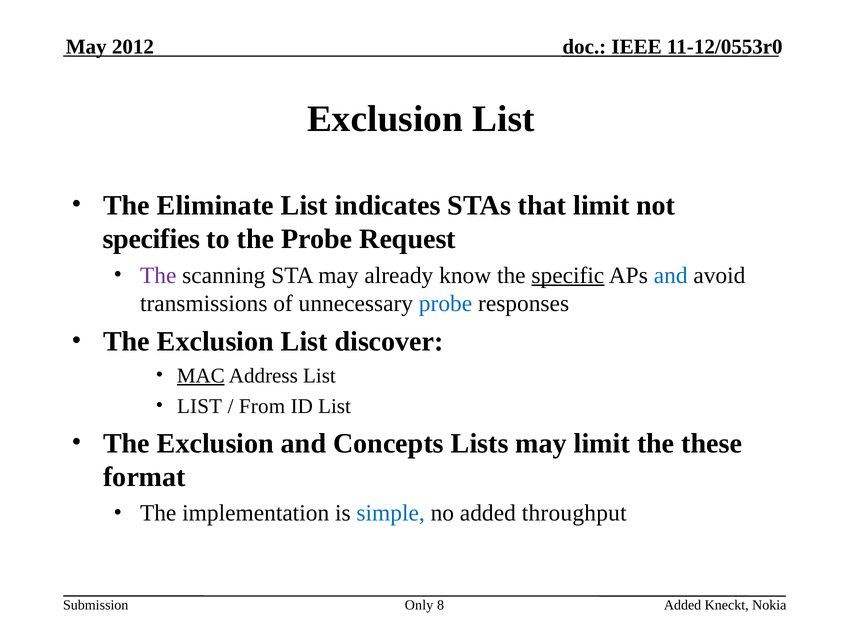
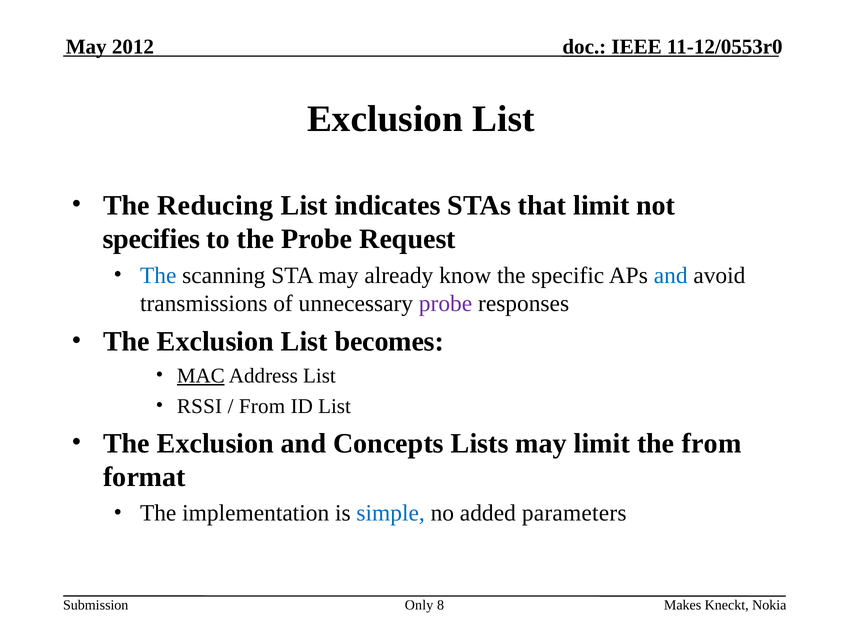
Eliminate: Eliminate -> Reducing (215, 205)
The colour: purple -> blue (158, 276)
specific underline: present -> none (568, 276)
probe colour: blue -> purple (446, 304)
discover: discover -> becomes (389, 342)
LIST: LIST -> RSSI (200, 407)
the these: these -> from (712, 444)
throughput: throughput -> parameters (574, 514)
Added: Added -> Makes (683, 606)
